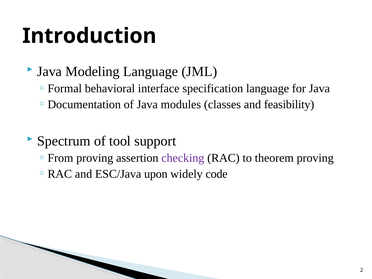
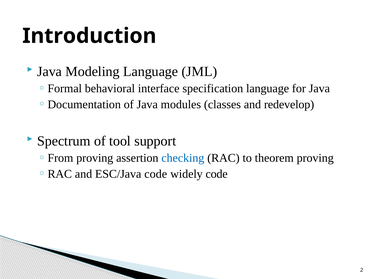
feasibility: feasibility -> redevelop (289, 104)
checking colour: purple -> blue (183, 158)
ESC/Java upon: upon -> code (156, 174)
